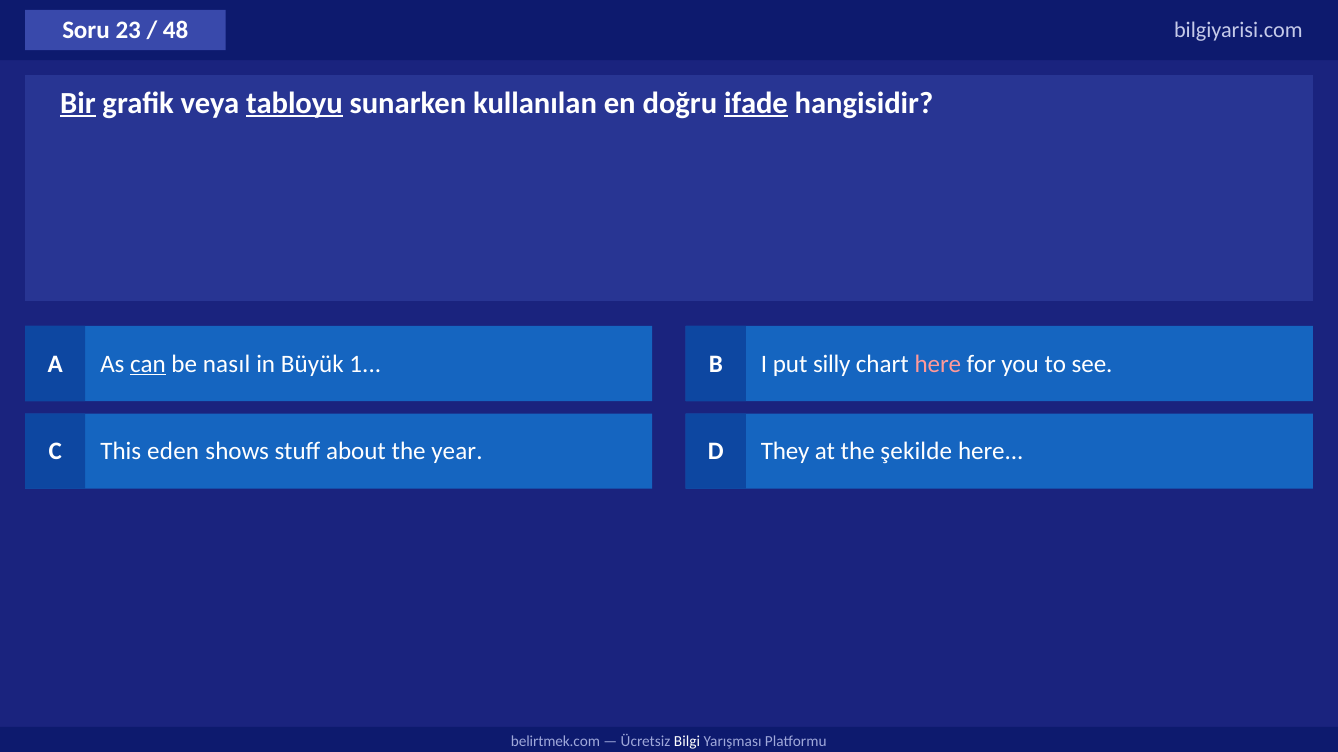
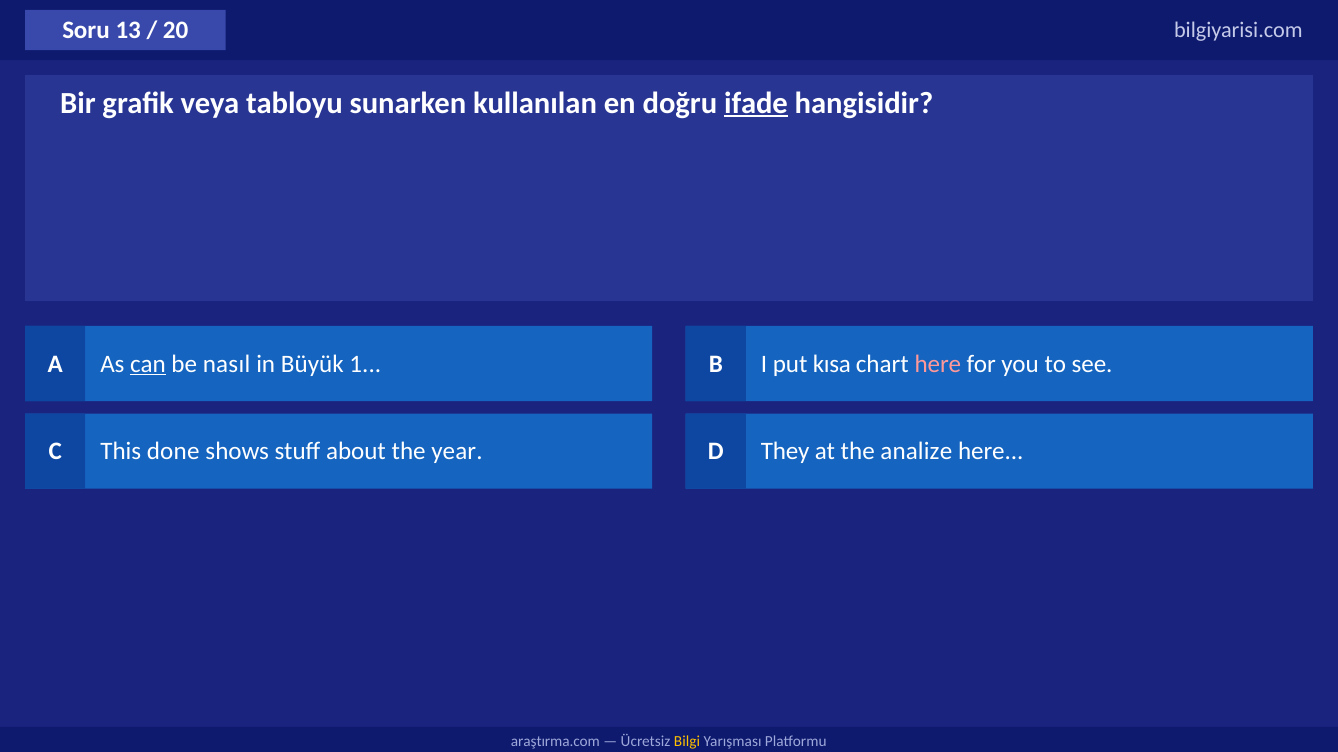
23: 23 -> 13 (128, 31)
48: 48 -> 20 (176, 31)
Bir underline: present -> none (78, 103)
tabloyu underline: present -> none (294, 103)
silly: silly -> kısa (832, 364)
eden: eden -> done (173, 452)
şekilde: şekilde -> analize (916, 452)
belirtmek.com: belirtmek.com -> araştırma.com (555, 742)
Bilgi colour: white -> yellow (687, 742)
